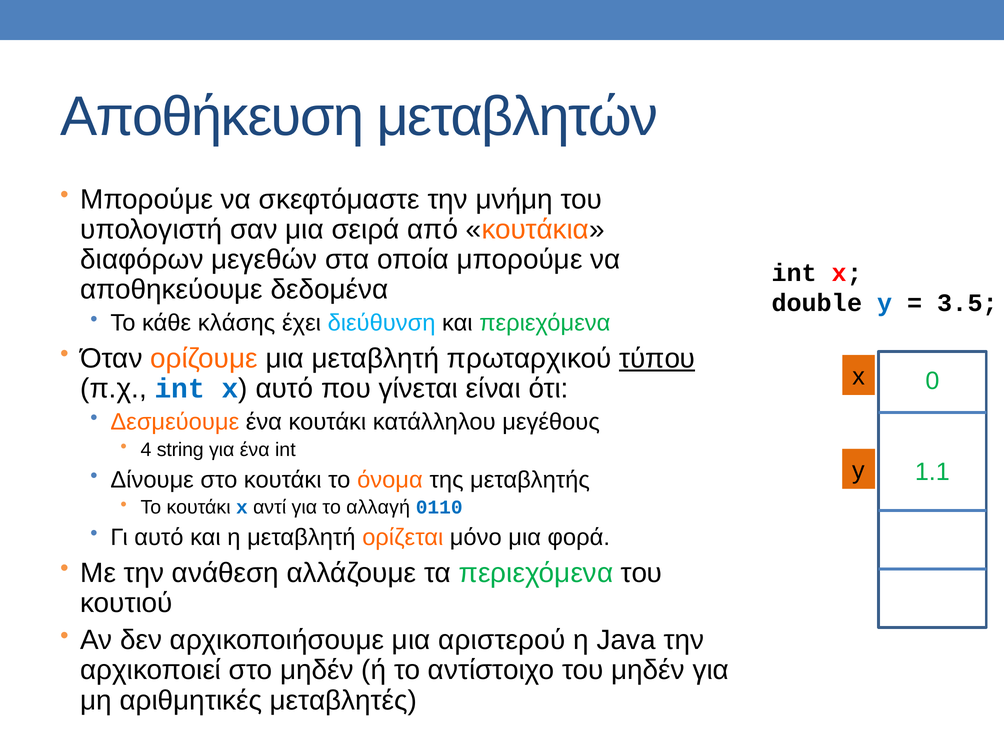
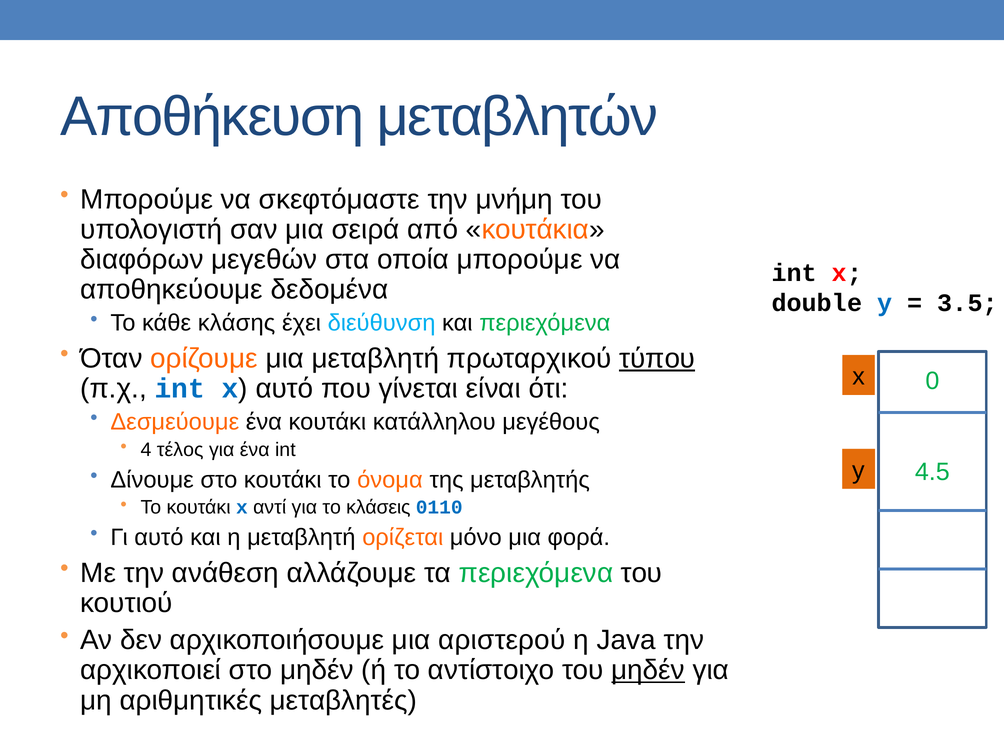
string: string -> τέλος (180, 450)
1.1: 1.1 -> 4.5 (932, 472)
αλλαγή: αλλαγή -> κλάσεις (378, 507)
μηδέν underline: none -> present (648, 670)
